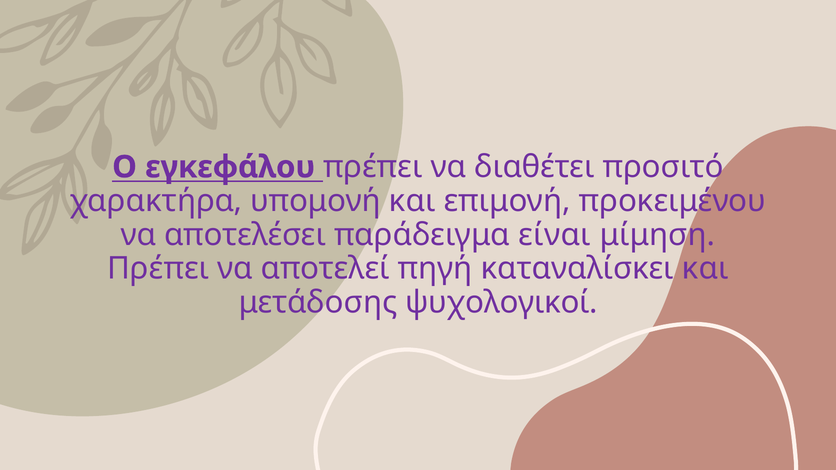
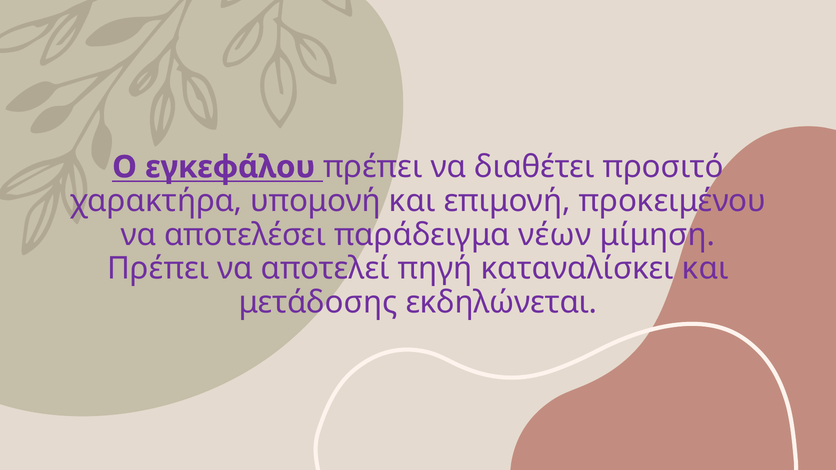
είναι: είναι -> νέων (555, 235)
ψυχολογικοί: ψυχολογικοί -> εκδηλώνεται (501, 303)
